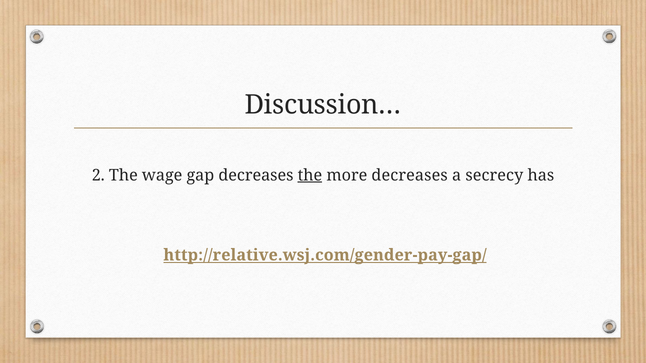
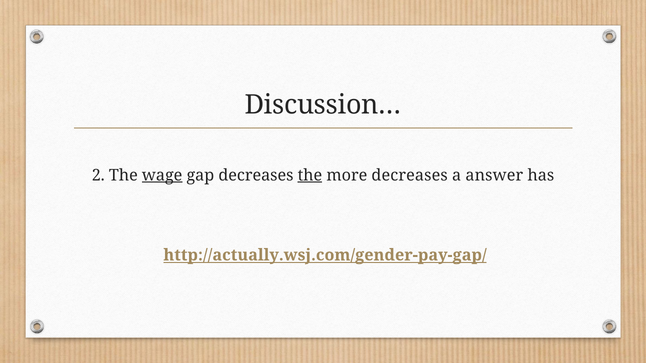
wage underline: none -> present (162, 175)
secrecy: secrecy -> answer (494, 175)
http://relative.wsj.com/gender-pay-gap/: http://relative.wsj.com/gender-pay-gap/ -> http://actually.wsj.com/gender-pay-gap/ (325, 255)
